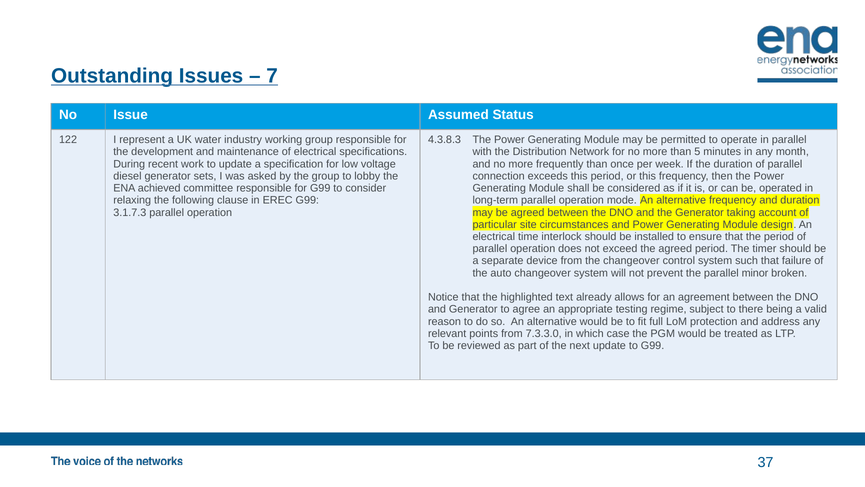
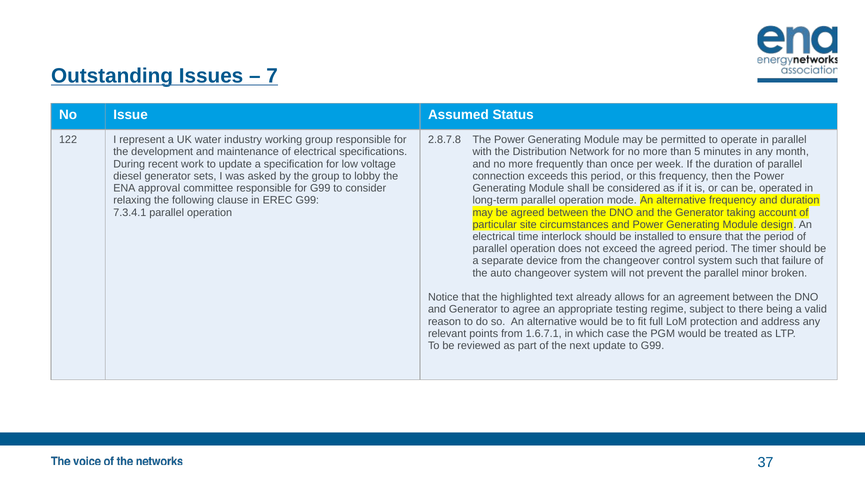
4.3.8.3: 4.3.8.3 -> 2.8.7.8 (445, 140)
achieved: achieved -> approval (159, 188)
3.1.7.3: 3.1.7.3 -> 7.3.4.1 (130, 212)
7.3.3.0: 7.3.3.0 -> 1.6.7.1 (544, 333)
